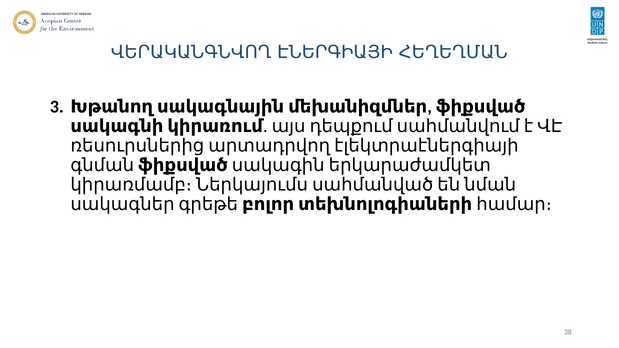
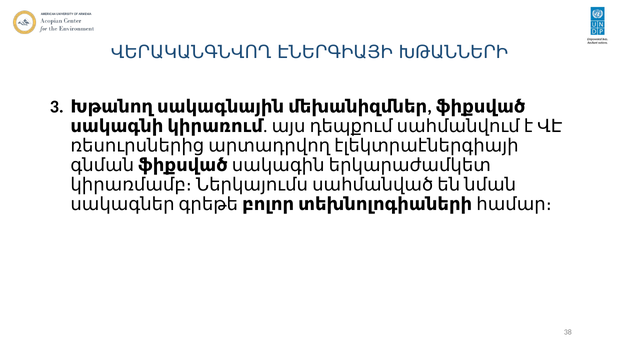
ՀԵՂԵՂՄԱՆ: ՀԵՂԵՂՄԱՆ -> ԽԹԱՆՆԵՐԻ (453, 52)
